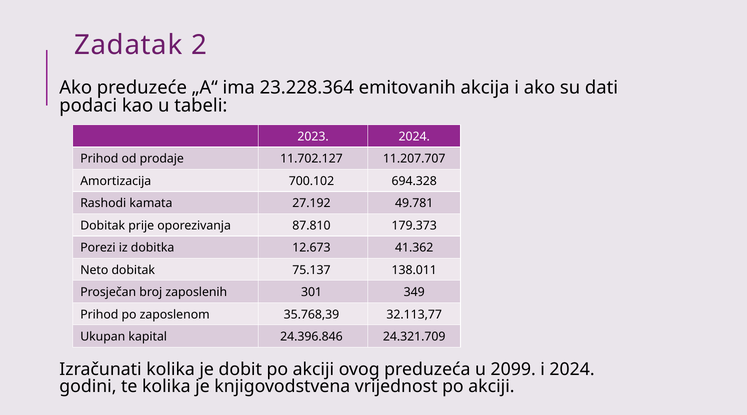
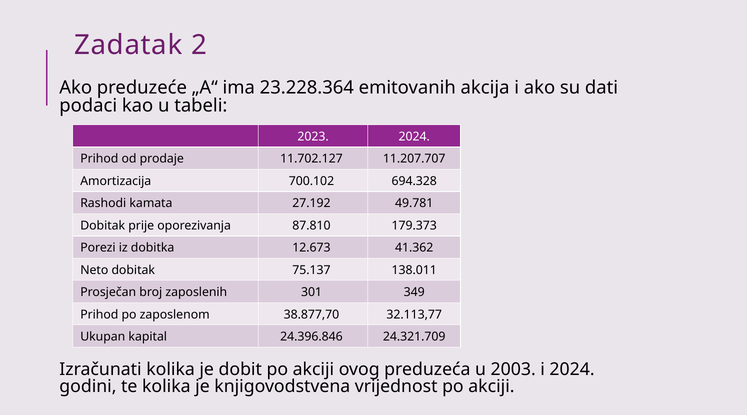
35.768,39: 35.768,39 -> 38.877,70 (311, 314)
2099: 2099 -> 2003 (513, 369)
